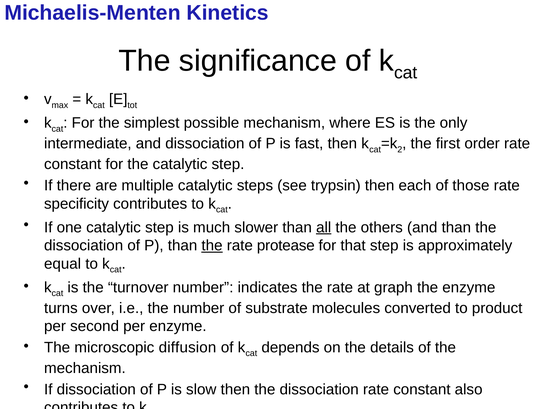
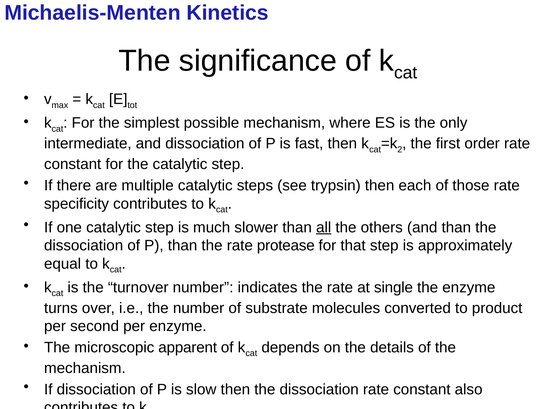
the underline: present -> none (212, 245)
graph: graph -> single (394, 287)
diffusion: diffusion -> apparent (188, 347)
